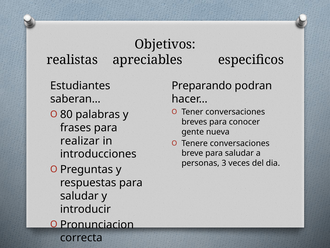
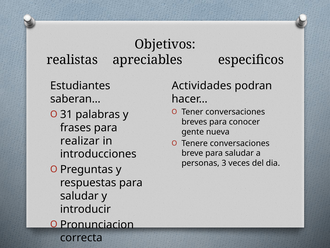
Preparando: Preparando -> Actividades (202, 86)
80: 80 -> 31 (66, 114)
